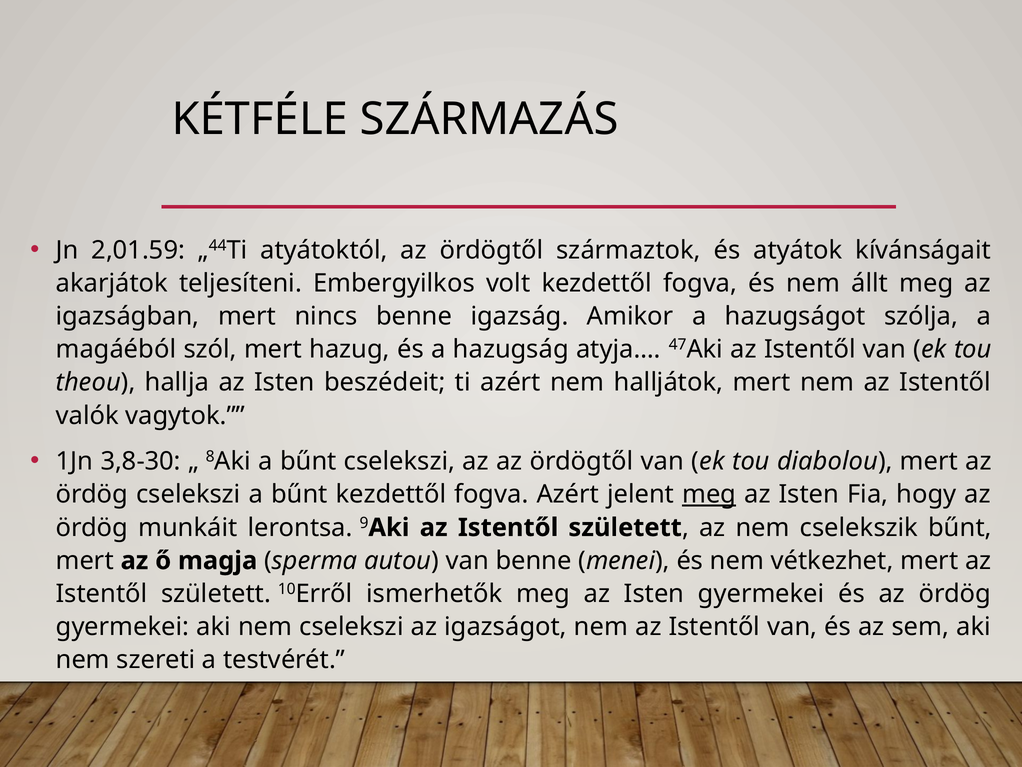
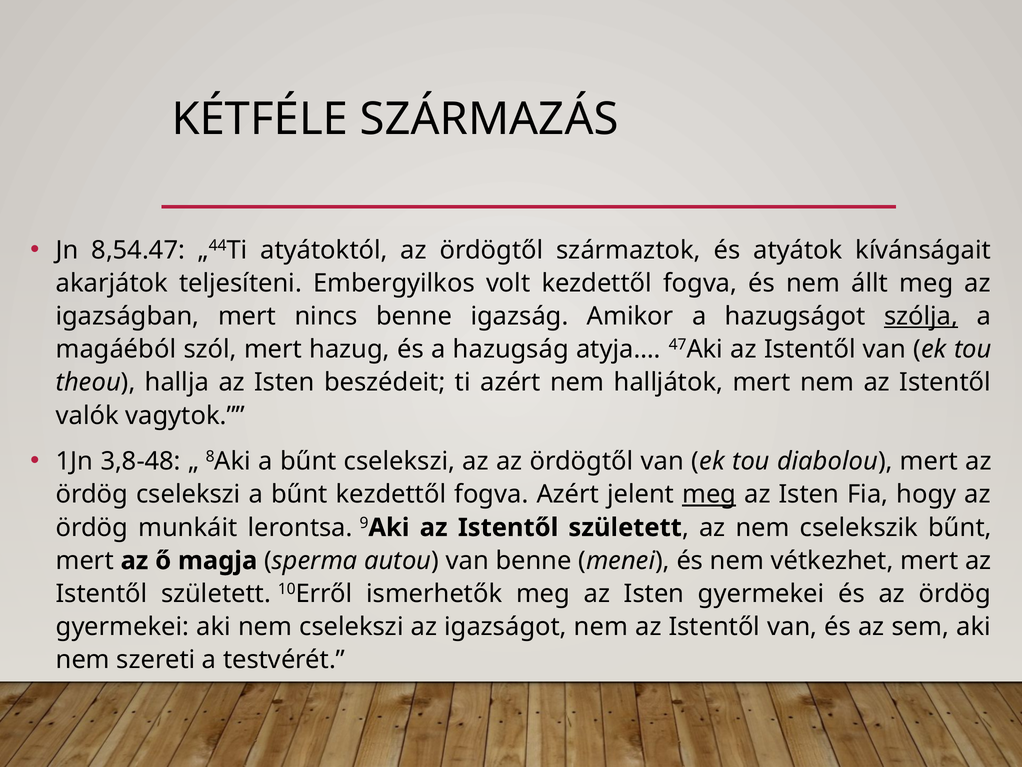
2,01.59: 2,01.59 -> 8,54.47 (138, 250)
szólja underline: none -> present (921, 316)
3,8-30: 3,8-30 -> 3,8-48 (141, 461)
